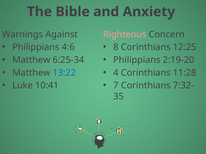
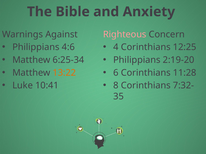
8: 8 -> 4 (116, 47)
13:22 colour: blue -> orange (64, 73)
4: 4 -> 6 (116, 73)
7: 7 -> 8 (116, 86)
